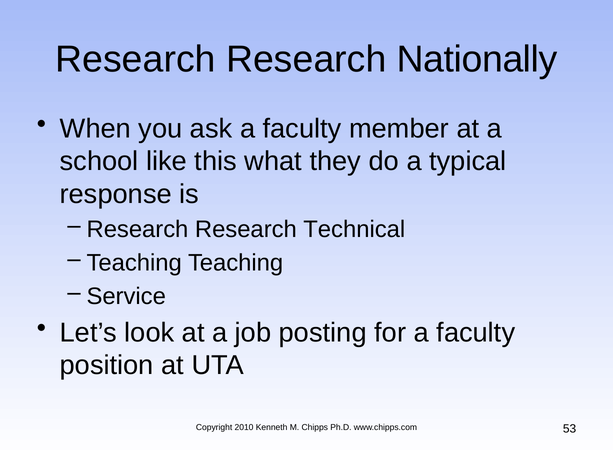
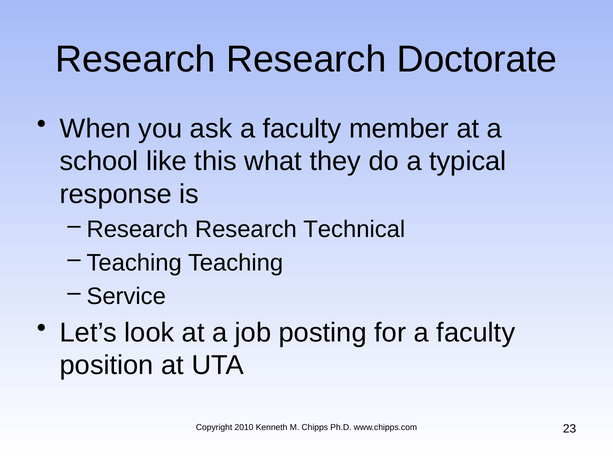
Nationally: Nationally -> Doctorate (477, 59)
53: 53 -> 23 (570, 429)
